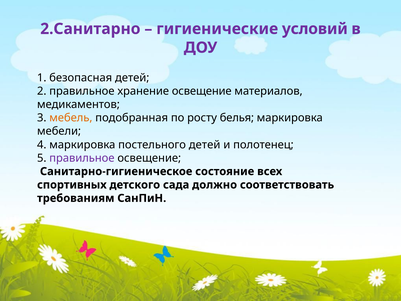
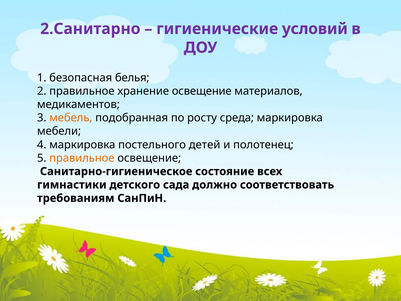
безопасная детей: детей -> белья (132, 78)
белья: белья -> среда (237, 118)
правильное colour: purple -> orange (82, 158)
спортивных: спортивных -> гимнастики (72, 185)
